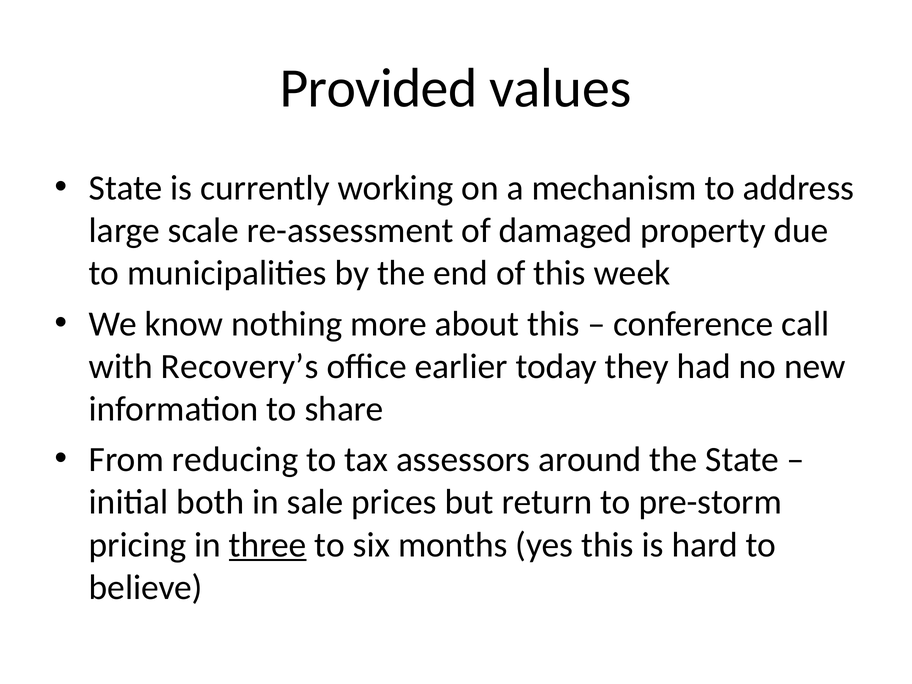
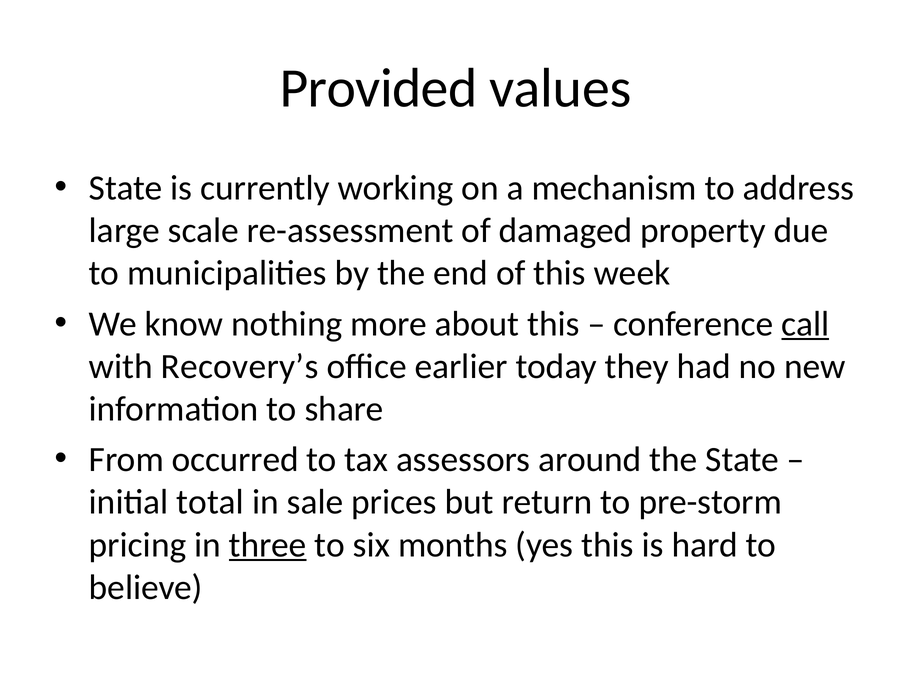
call underline: none -> present (805, 324)
reducing: reducing -> occurred (235, 460)
both: both -> total (210, 502)
